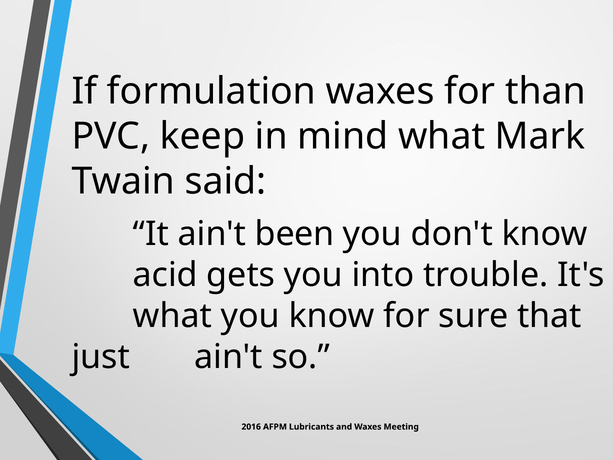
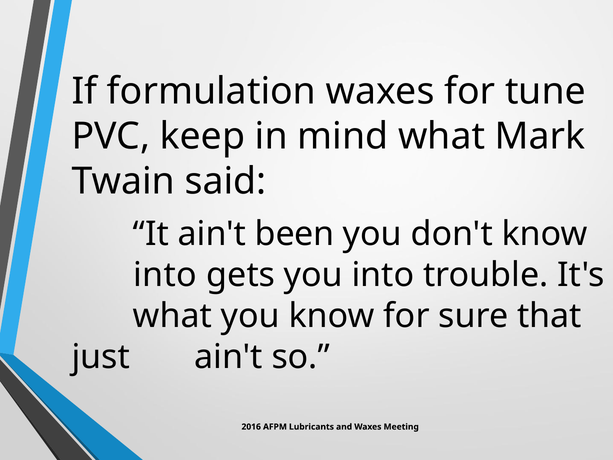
than: than -> tune (545, 91)
acid: acid -> into (165, 275)
